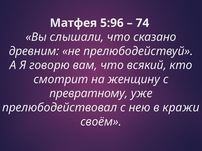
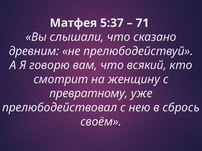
5:96: 5:96 -> 5:37 (112, 23)
74: 74 -> 71 (142, 23)
кражи: кражи -> сбрось (181, 108)
